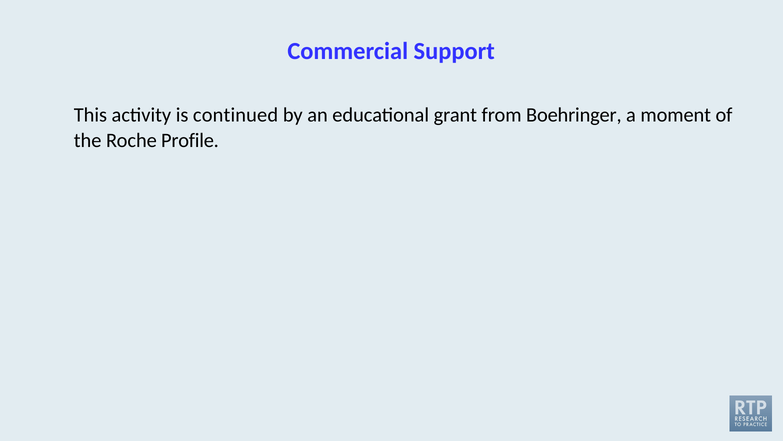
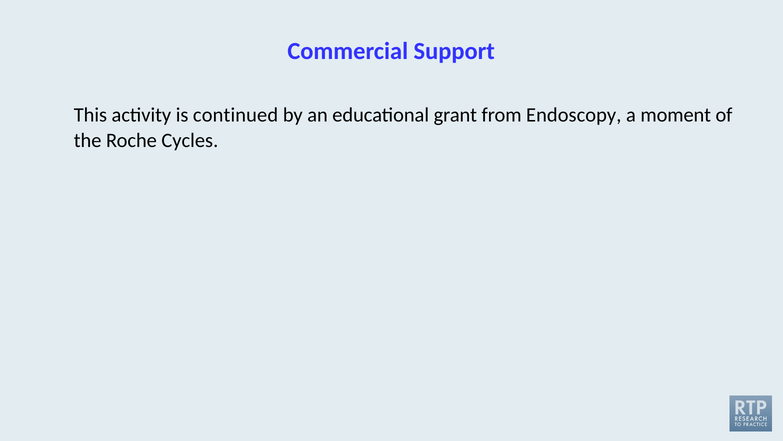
Boehringer: Boehringer -> Endoscopy (574, 115)
Profile: Profile -> Cycles (190, 140)
